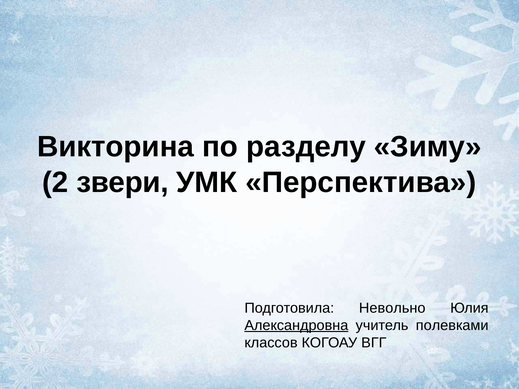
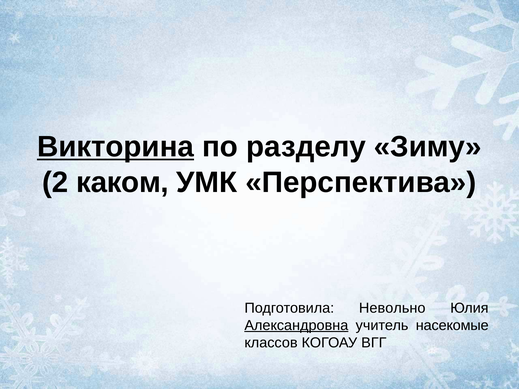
Викторина underline: none -> present (116, 147)
звери: звери -> каком (122, 182)
полевками: полевками -> насекомые (452, 326)
